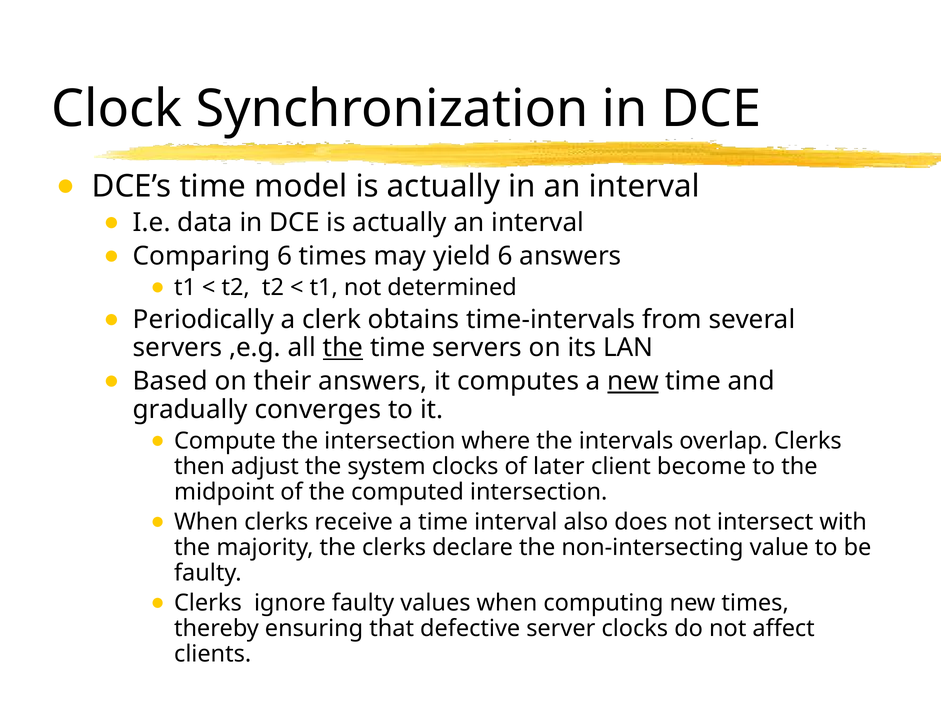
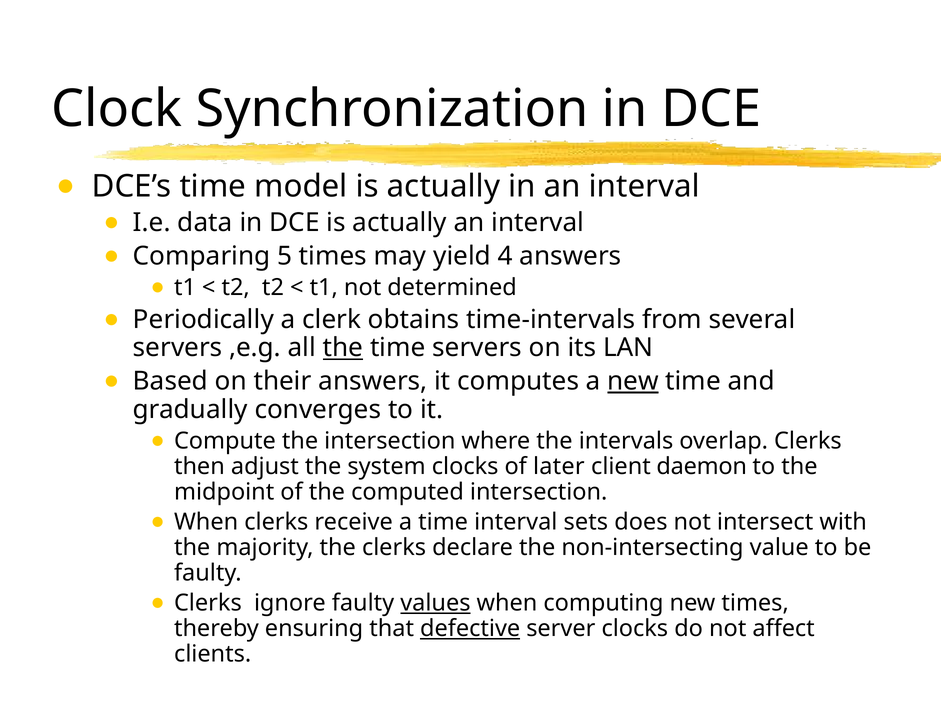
Comparing 6: 6 -> 5 (285, 256)
yield 6: 6 -> 4 (505, 256)
become: become -> daemon (702, 466)
also: also -> sets (586, 522)
values underline: none -> present (435, 603)
defective underline: none -> present (470, 628)
